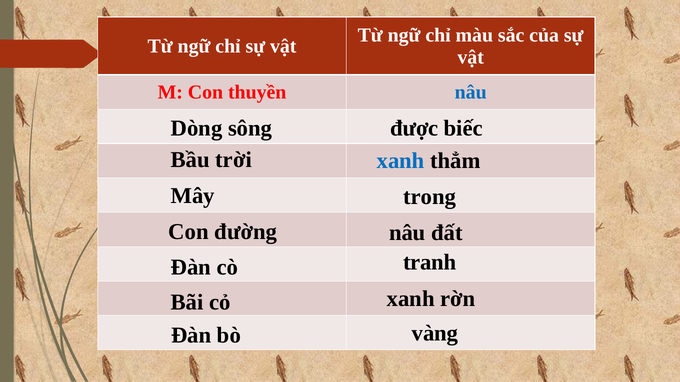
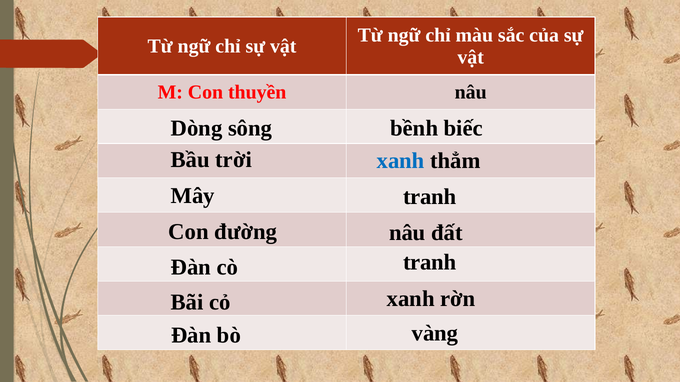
nâu colour: blue -> black (471, 92)
được: được -> bềnh (414, 128)
trong: trong -> tranh (430, 197)
